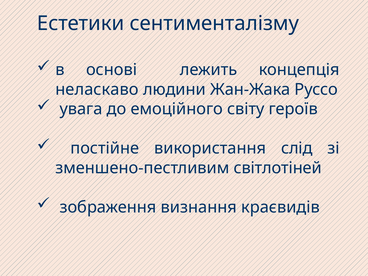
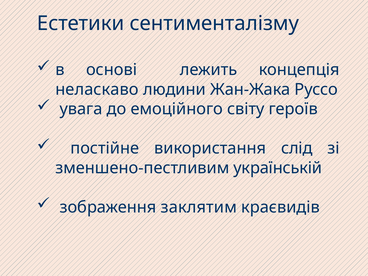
світлотіней: світлотіней -> українській (278, 168)
визнання: визнання -> заклятим (199, 207)
